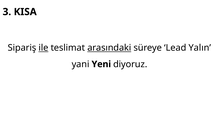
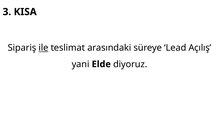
arasındaki underline: present -> none (109, 48)
Yalın: Yalın -> Açılış (200, 48)
Yeni: Yeni -> Elde (101, 64)
